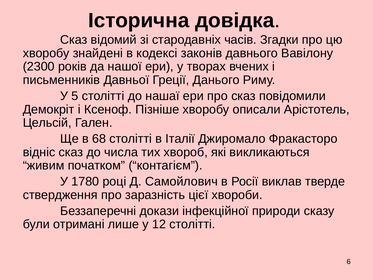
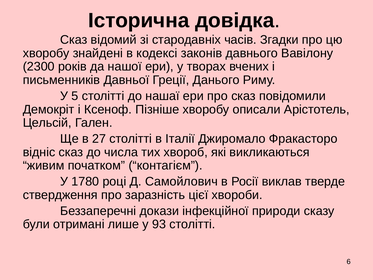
68: 68 -> 27 (99, 139)
12: 12 -> 93 (159, 224)
